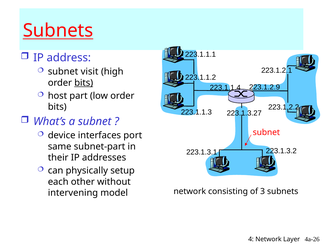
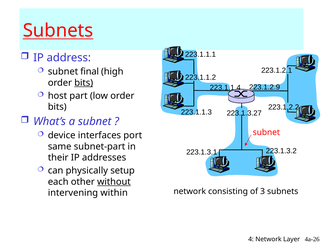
visit: visit -> final (90, 72)
without underline: none -> present (114, 182)
model: model -> within (114, 193)
